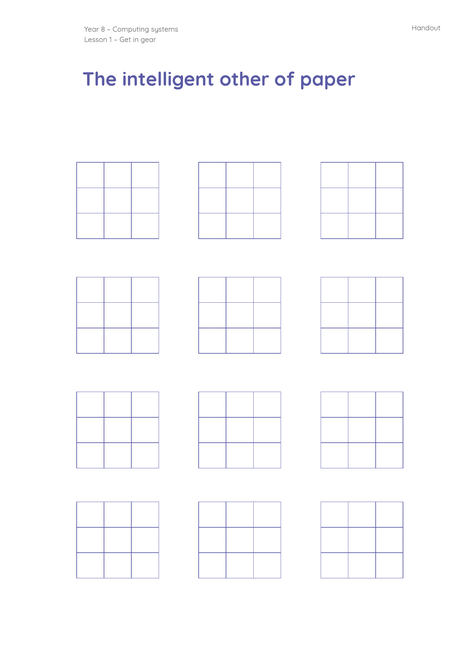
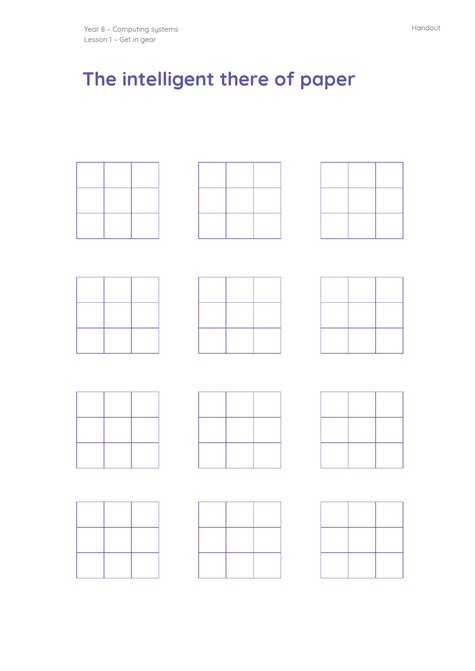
other: other -> there (244, 79)
